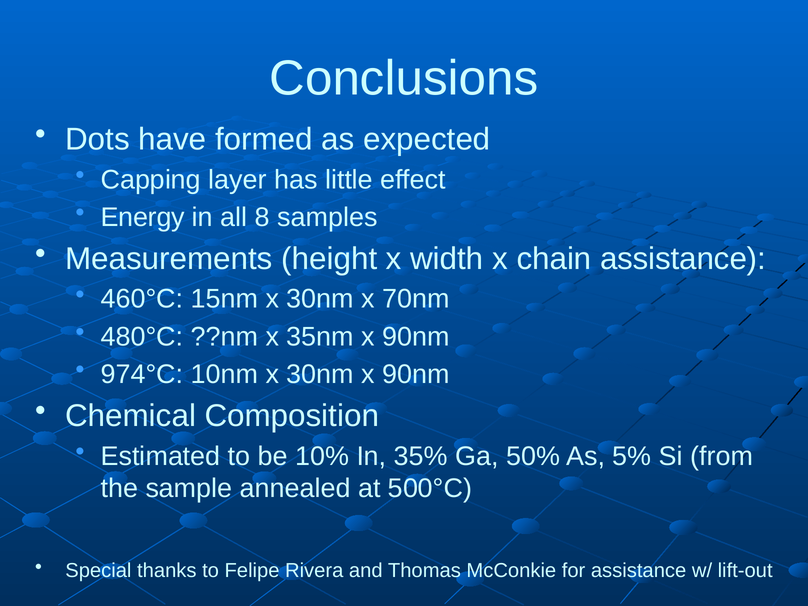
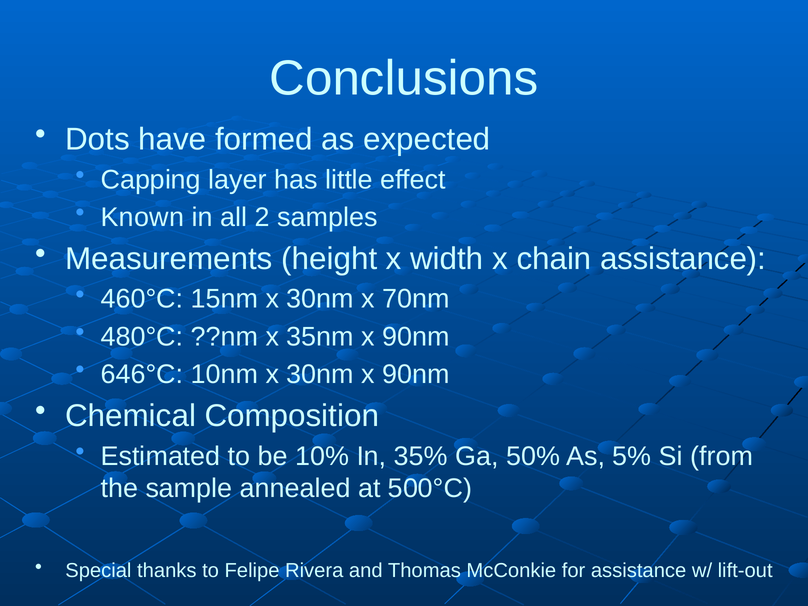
Energy: Energy -> Known (142, 217)
8: 8 -> 2 (262, 217)
974°C: 974°C -> 646°C (142, 374)
